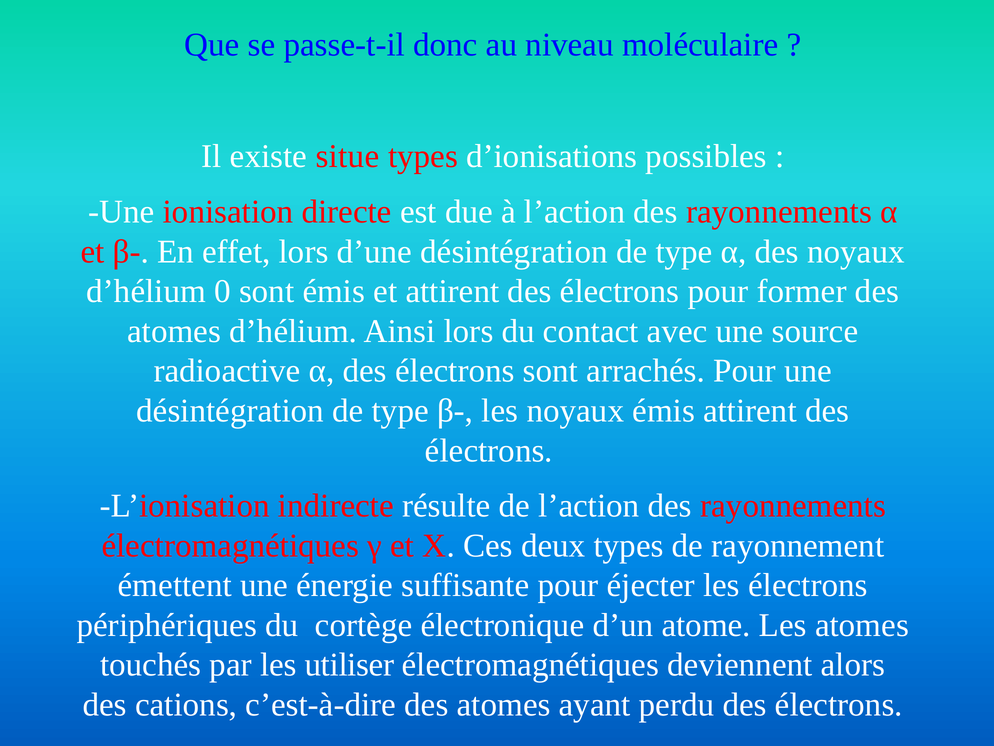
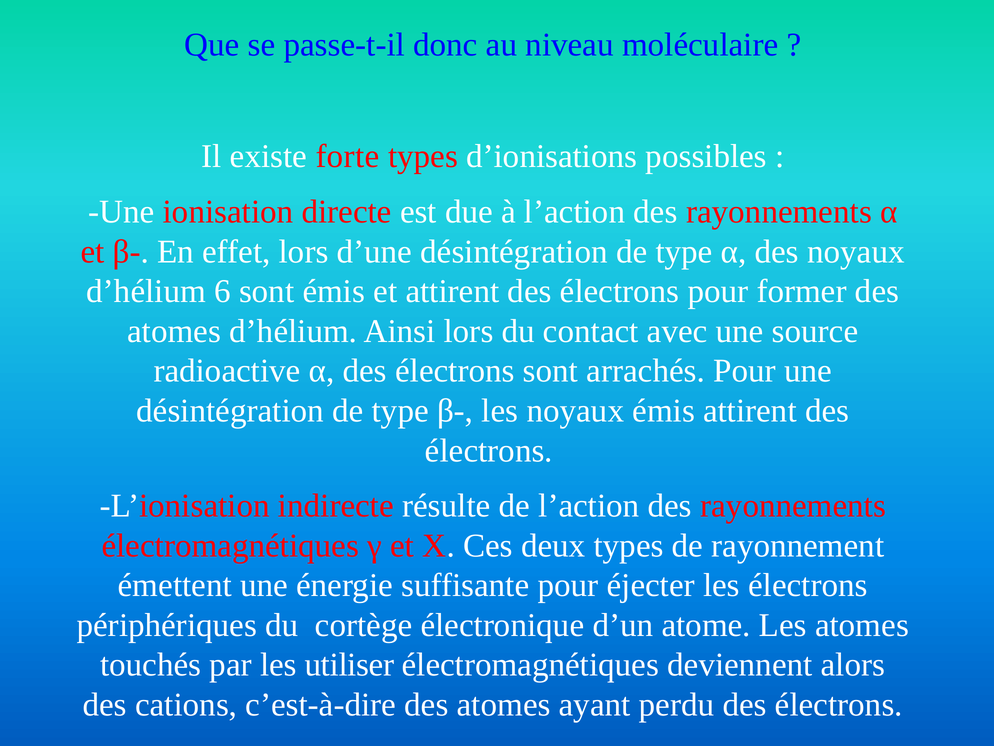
situe: situe -> forte (347, 156)
0: 0 -> 6 (223, 291)
